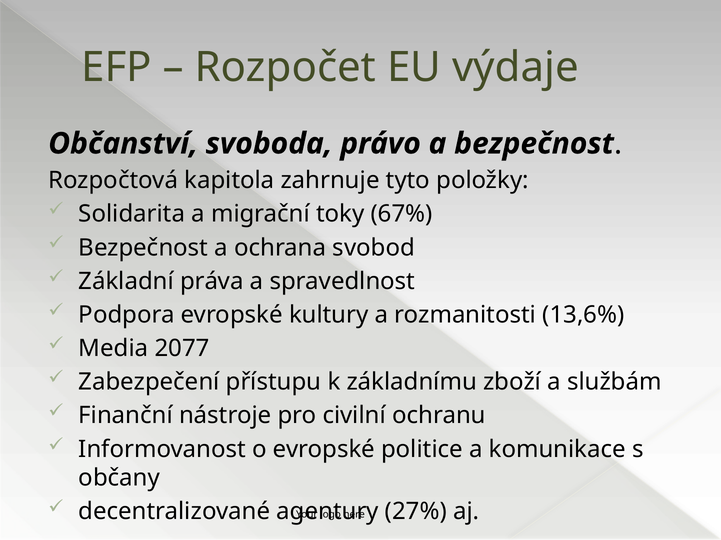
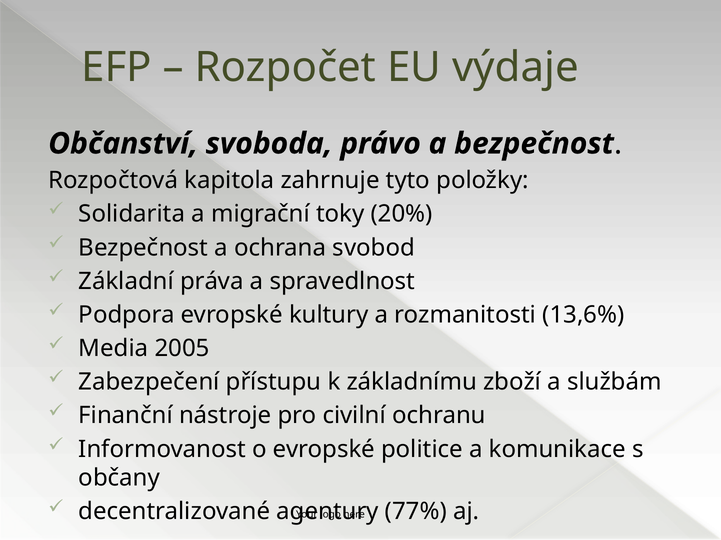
67%: 67% -> 20% (402, 214)
2077: 2077 -> 2005 (182, 349)
27%: 27% -> 77% (416, 512)
